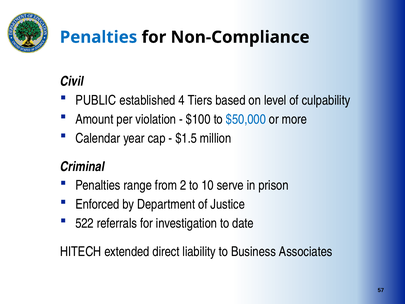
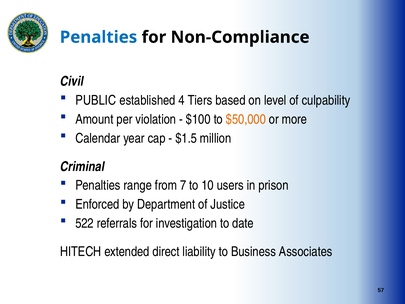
$50,000 colour: blue -> orange (246, 119)
2: 2 -> 7 (183, 185)
serve: serve -> users (230, 185)
